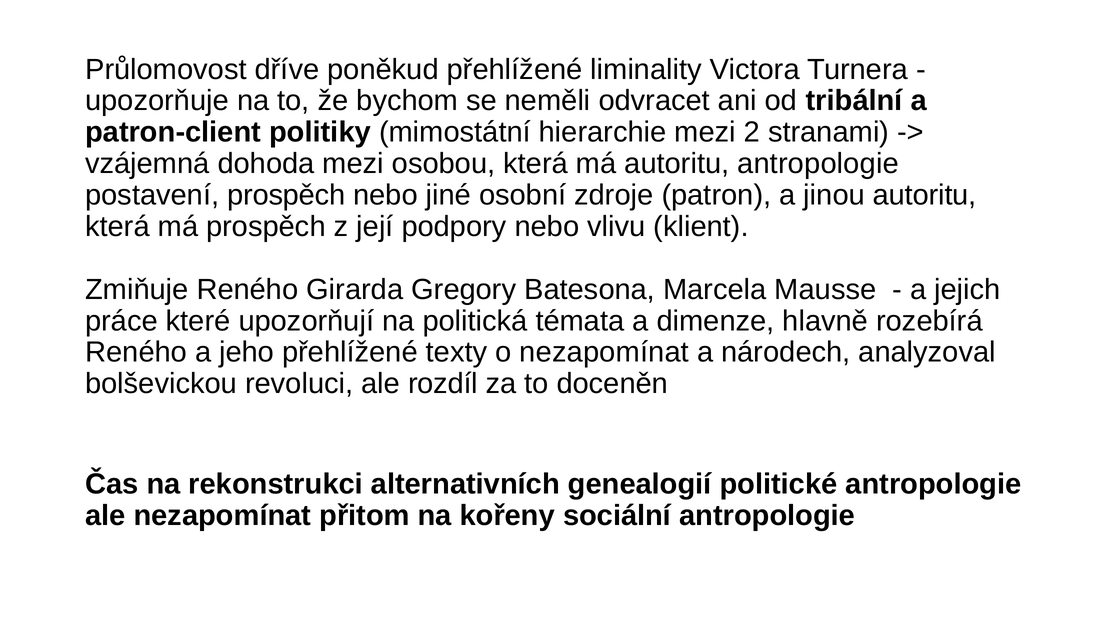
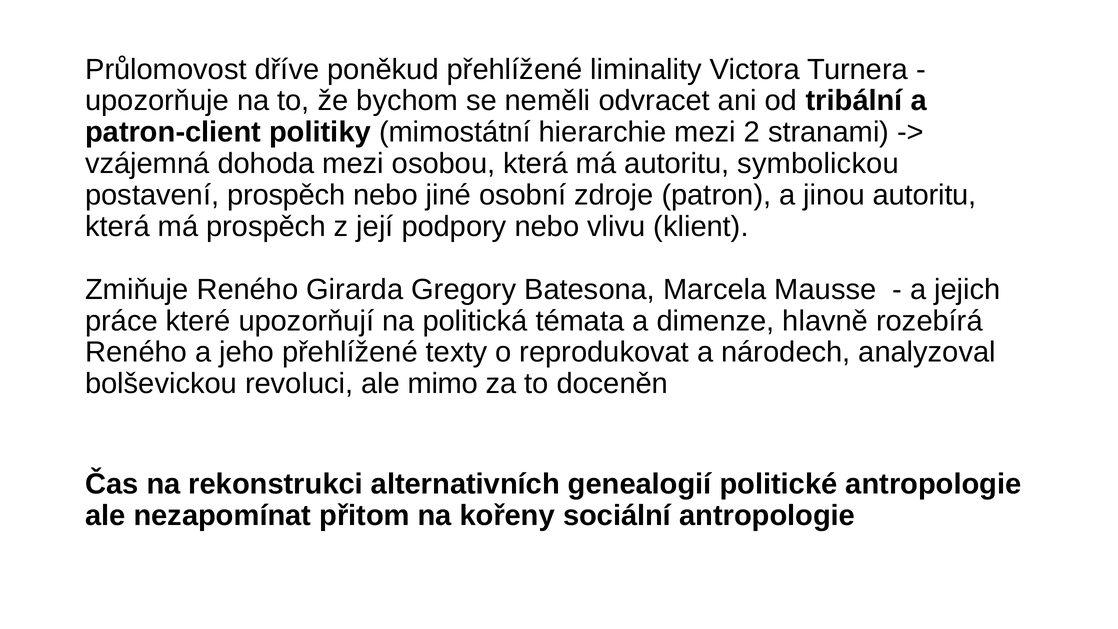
autoritu antropologie: antropologie -> symbolickou (818, 164)
o nezapomínat: nezapomínat -> reprodukovat (604, 352)
rozdíl: rozdíl -> mimo (443, 384)
